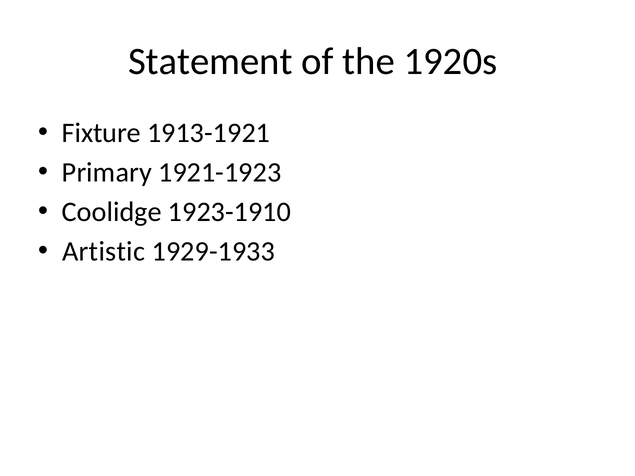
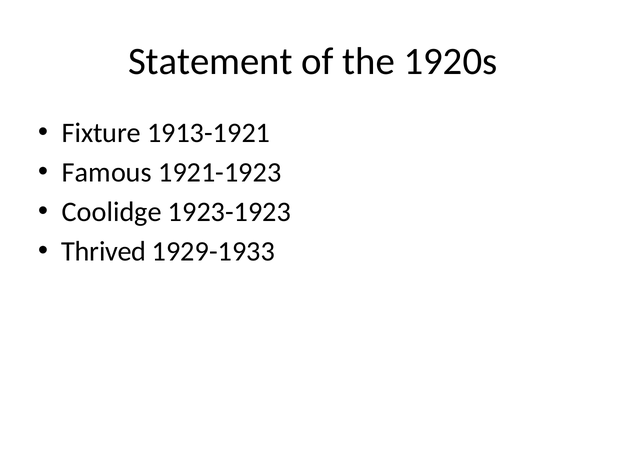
Primary: Primary -> Famous (107, 173)
1923-1910: 1923-1910 -> 1923-1923 (230, 212)
Artistic: Artistic -> Thrived (104, 252)
